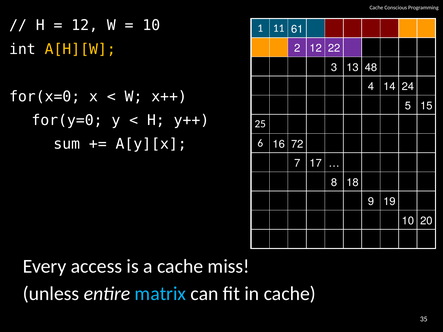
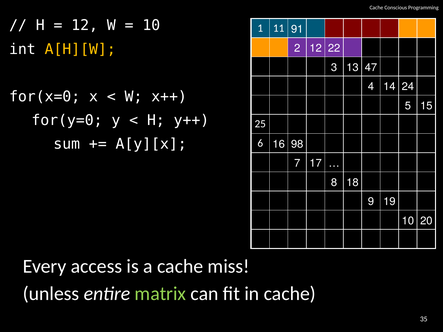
61: 61 -> 91 (297, 29)
48: 48 -> 47 (371, 68)
72: 72 -> 98 (297, 144)
matrix colour: light blue -> light green (160, 294)
